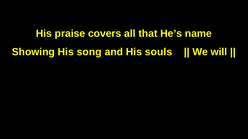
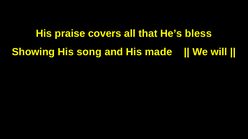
name: name -> bless (198, 34)
souls: souls -> made (159, 52)
